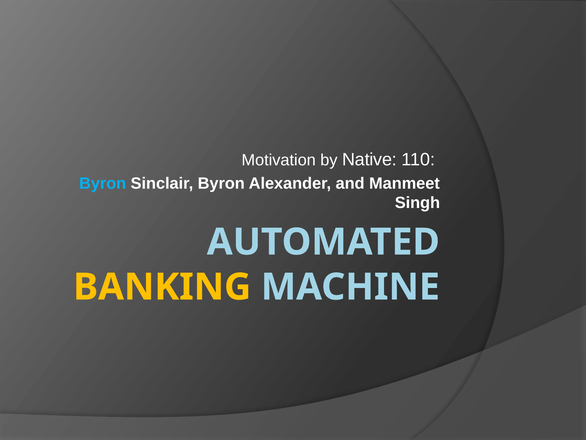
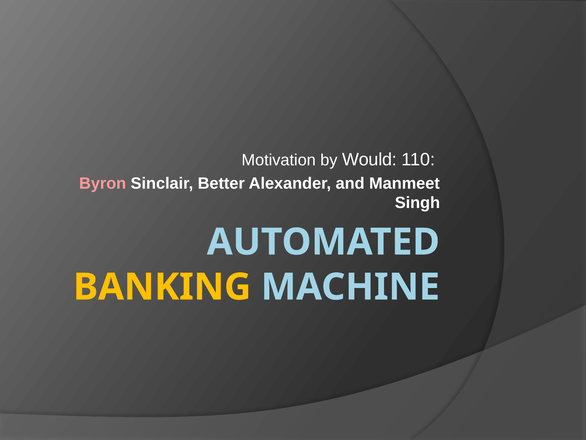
Native: Native -> Would (369, 159)
Byron colour: light blue -> pink (103, 183)
Sinclair Byron: Byron -> Better (221, 183)
